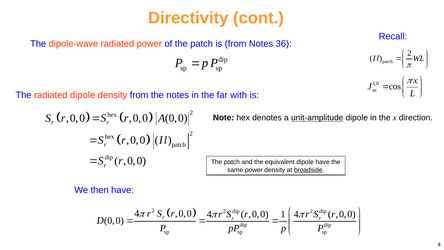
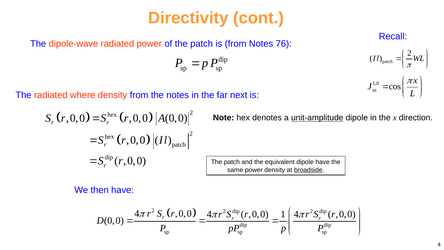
36: 36 -> 76 (284, 44)
radiated dipole: dipole -> where (83, 95)
with: with -> next (239, 95)
